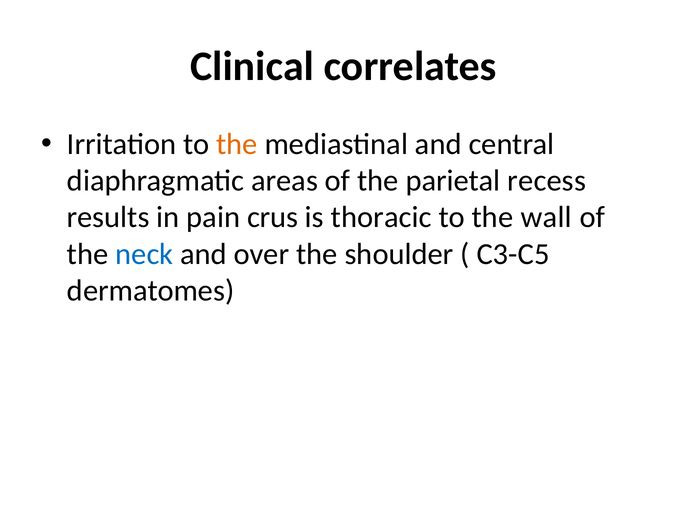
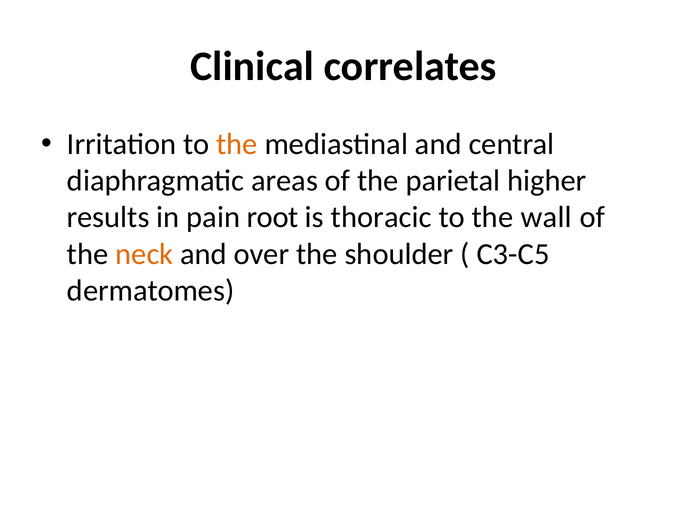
recess: recess -> higher (547, 181)
crus: crus -> root (273, 217)
neck colour: blue -> orange (144, 254)
